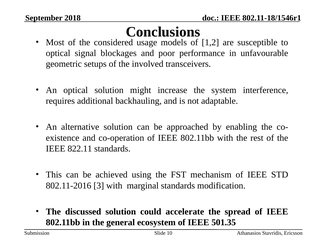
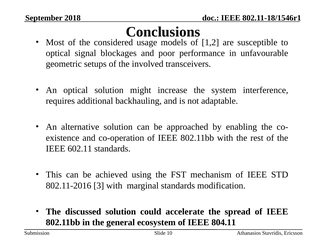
822.11: 822.11 -> 602.11 (80, 149)
501.35: 501.35 -> 804.11 (224, 222)
